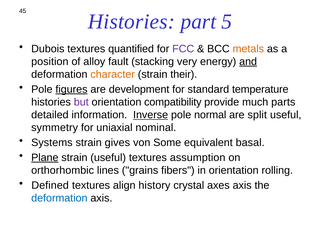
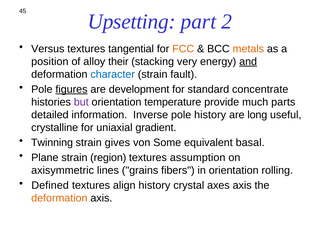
Histories: Histories -> Upsetting (132, 21)
5: 5 -> 2 (227, 21)
Dubois: Dubois -> Versus (48, 49)
quantified: quantified -> tangential (131, 49)
FCC colour: purple -> orange (183, 49)
fault: fault -> their (118, 62)
character colour: orange -> blue (113, 74)
their: their -> fault (184, 74)
temperature: temperature -> concentrate (260, 89)
compatibility: compatibility -> temperature (173, 102)
Inverse underline: present -> none (151, 115)
pole normal: normal -> history (210, 115)
split: split -> long (257, 115)
symmetry: symmetry -> crystalline (55, 128)
nominal: nominal -> gradient (156, 128)
Systems: Systems -> Twinning (52, 143)
Plane underline: present -> none (45, 158)
strain useful: useful -> region (108, 158)
orthorhombic: orthorhombic -> axisymmetric (63, 170)
deformation colour: blue -> orange (59, 198)
